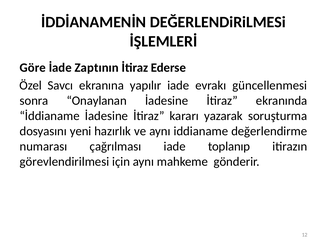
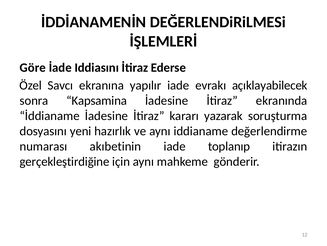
Zaptının: Zaptının -> Iddiasını (97, 67)
güncellenmesi: güncellenmesi -> açıklayabilecek (270, 85)
Onaylanan: Onaylanan -> Kapsamina (97, 100)
çağrılması: çağrılması -> akıbetinin (115, 146)
görevlendirilmesi: görevlendirilmesi -> gerçekleştirdiğine (64, 161)
